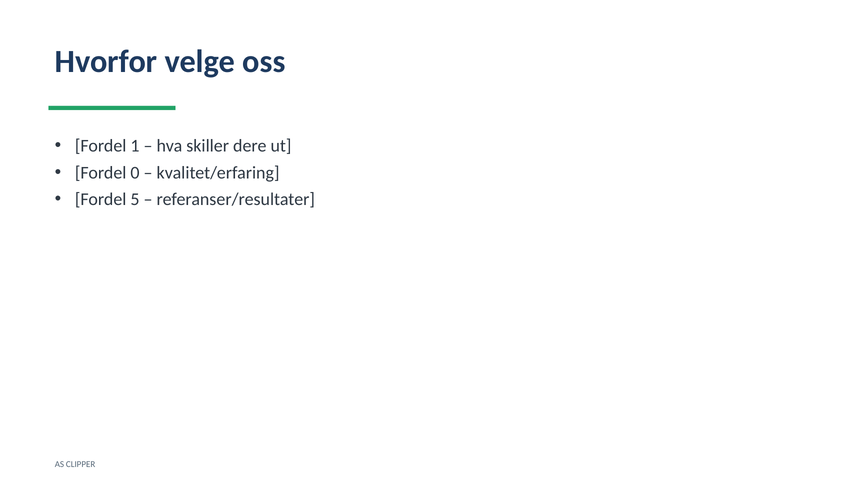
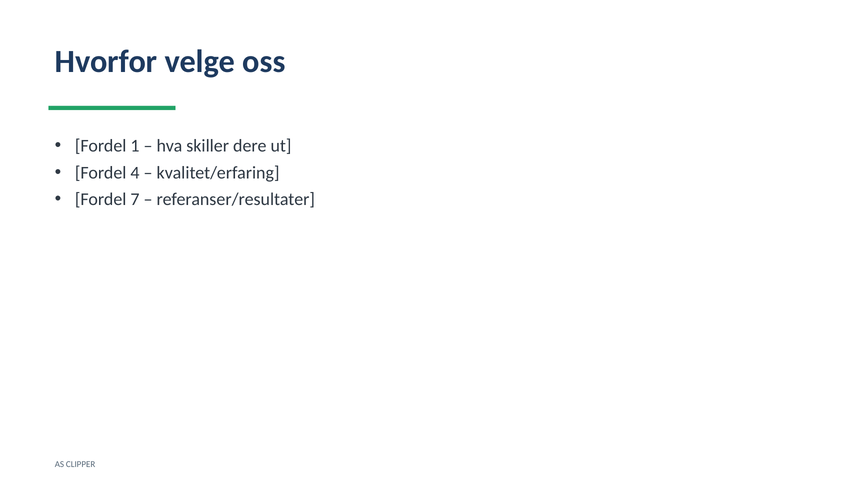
0: 0 -> 4 (135, 173)
5: 5 -> 7 (135, 200)
